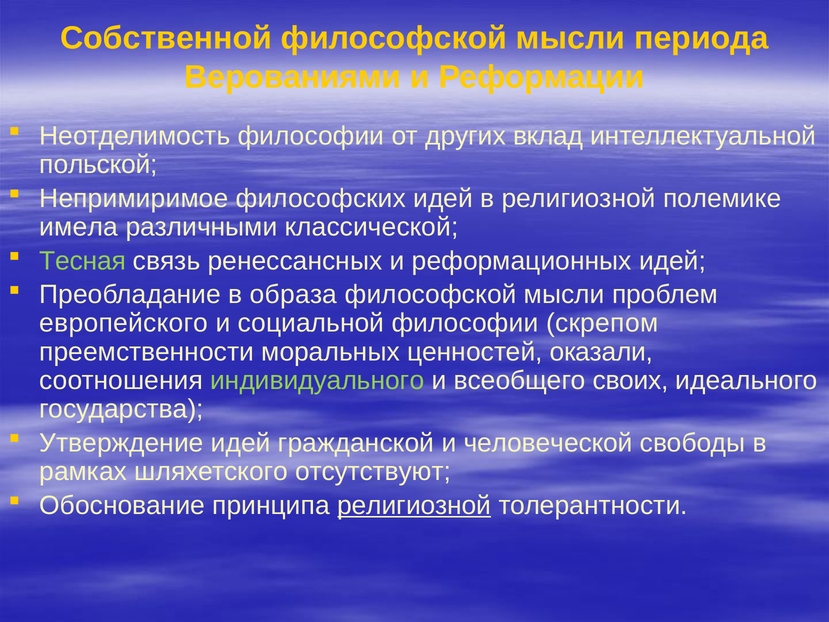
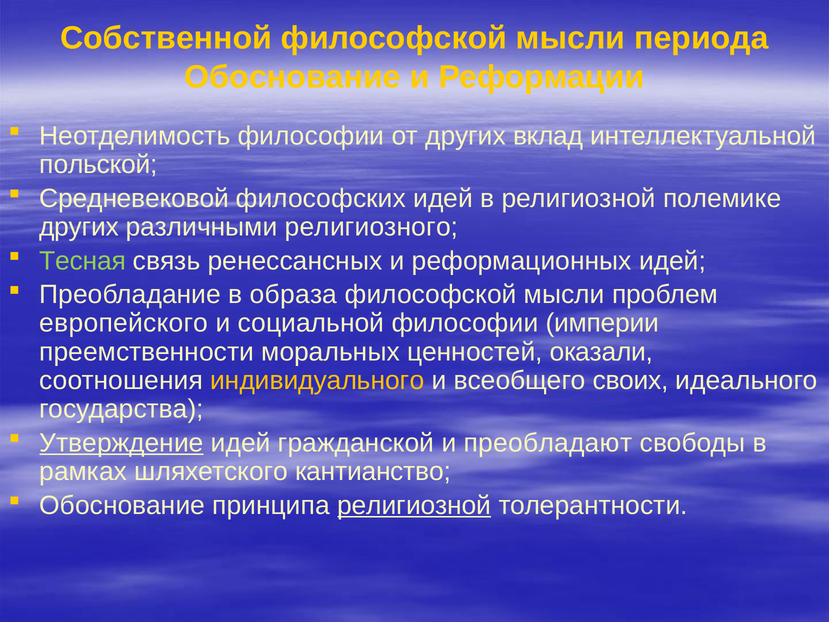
Верованиями: Верованиями -> Обоснование (293, 77)
Непримиримое: Непримиримое -> Средневековой (134, 198)
имела: имела -> других (79, 227)
классической: классической -> религиозного (372, 227)
скрепом: скрепом -> империи (602, 323)
индивидуального colour: light green -> yellow (317, 380)
Утверждение underline: none -> present (121, 443)
человеческой: человеческой -> преобладают (548, 443)
отсутствуют: отсутствуют -> кантианство (373, 471)
